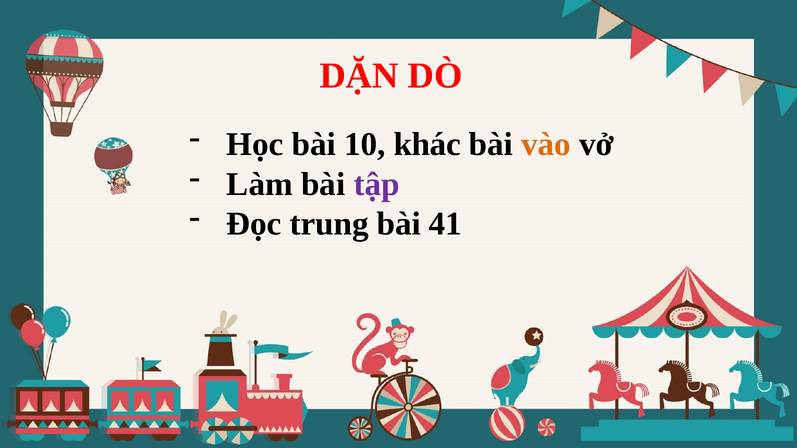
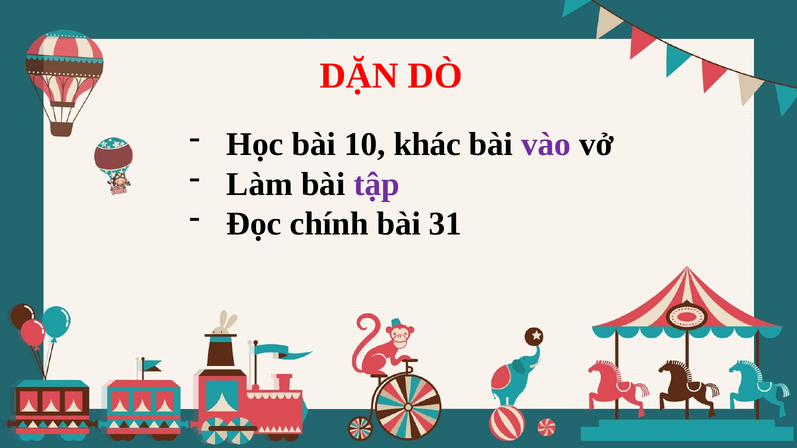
vào colour: orange -> purple (546, 144)
trung: trung -> chính (329, 224)
41: 41 -> 31 (445, 224)
